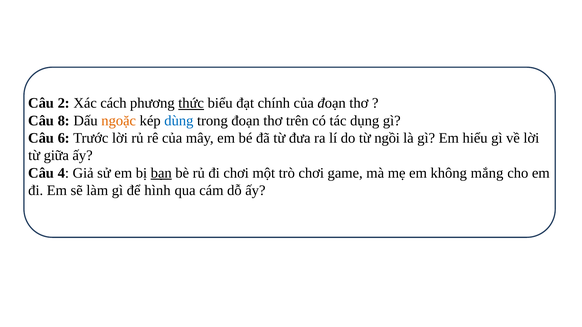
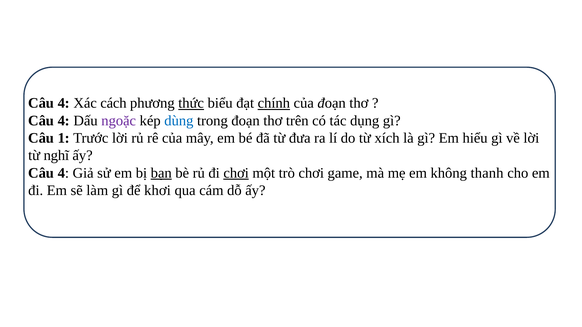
2: 2 -> 4 (64, 103)
chính underline: none -> present (274, 103)
8: 8 -> 4 (64, 121)
ngoặc colour: orange -> purple (119, 121)
6: 6 -> 1 (64, 138)
ngồi: ngồi -> xích (387, 138)
giữa: giữa -> nghĩ (56, 156)
chơi underline: none -> present (236, 173)
mắng: mắng -> thanh (487, 173)
hình: hình -> khơi (157, 191)
